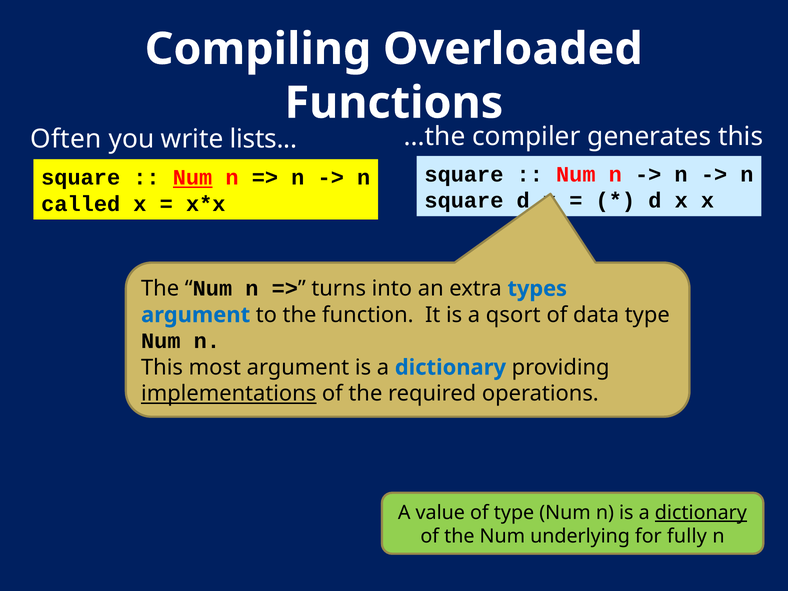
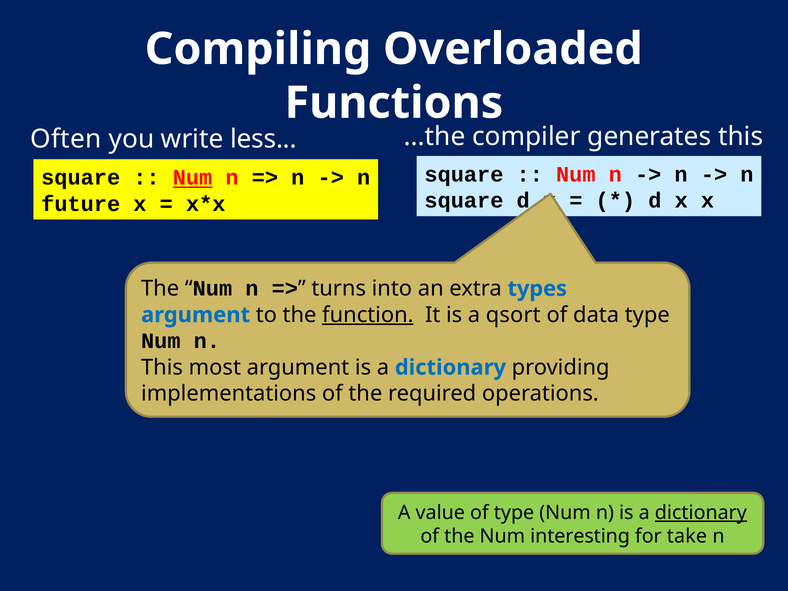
lists: lists -> less (264, 139)
called: called -> future (81, 204)
function underline: none -> present (368, 315)
implementations underline: present -> none (229, 394)
underlying: underlying -> interesting (580, 536)
fully: fully -> take (687, 536)
